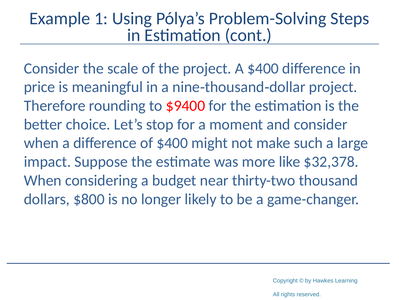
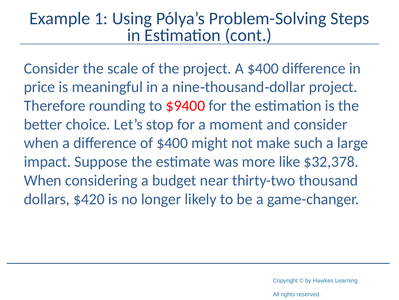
$800: $800 -> $420 (89, 199)
